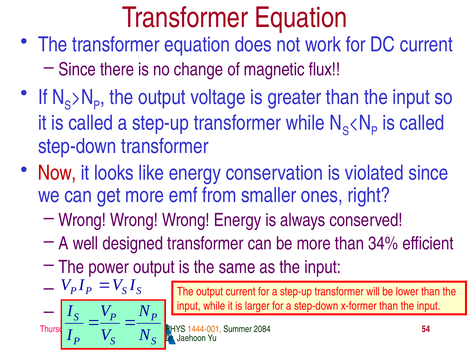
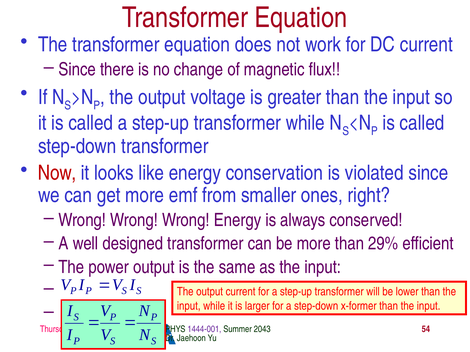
34%: 34% -> 29% (383, 244)
1444-001 colour: orange -> purple (204, 330)
2084: 2084 -> 2043 (262, 330)
